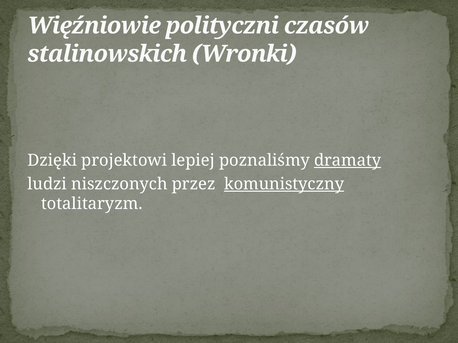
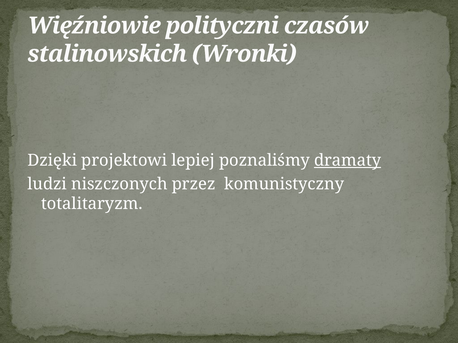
komunistyczny underline: present -> none (284, 184)
